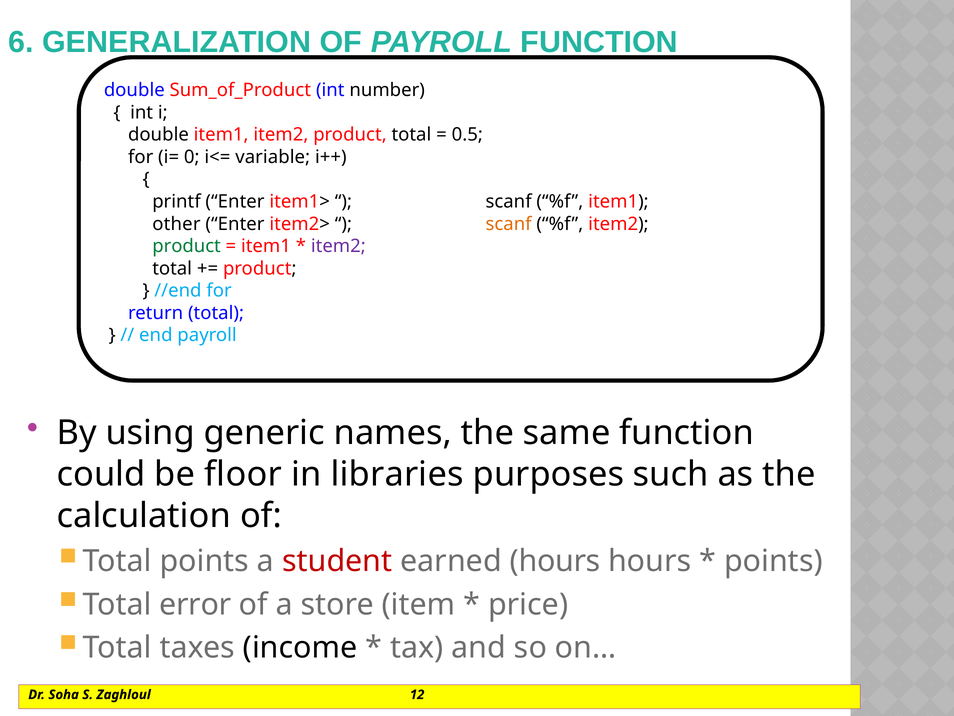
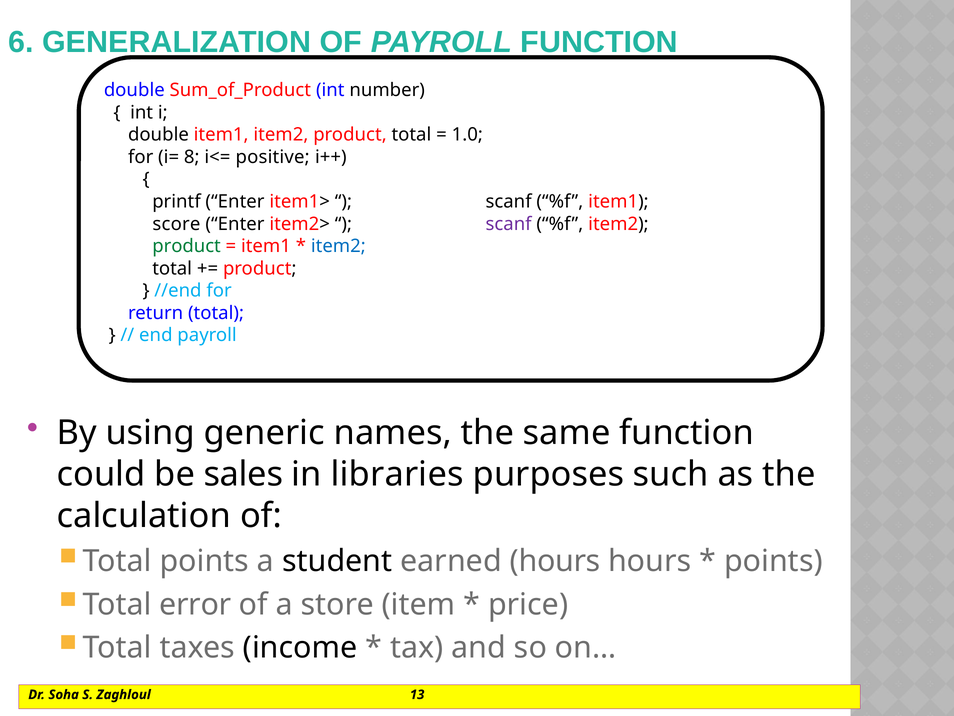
0.5: 0.5 -> 1.0 (467, 135)
0: 0 -> 8 (192, 157)
variable: variable -> positive (273, 157)
other: other -> score (176, 224)
scanf colour: orange -> purple (509, 224)
item2 colour: purple -> blue (338, 246)
floor: floor -> sales (243, 474)
student colour: red -> black (337, 561)
12: 12 -> 13 (417, 694)
